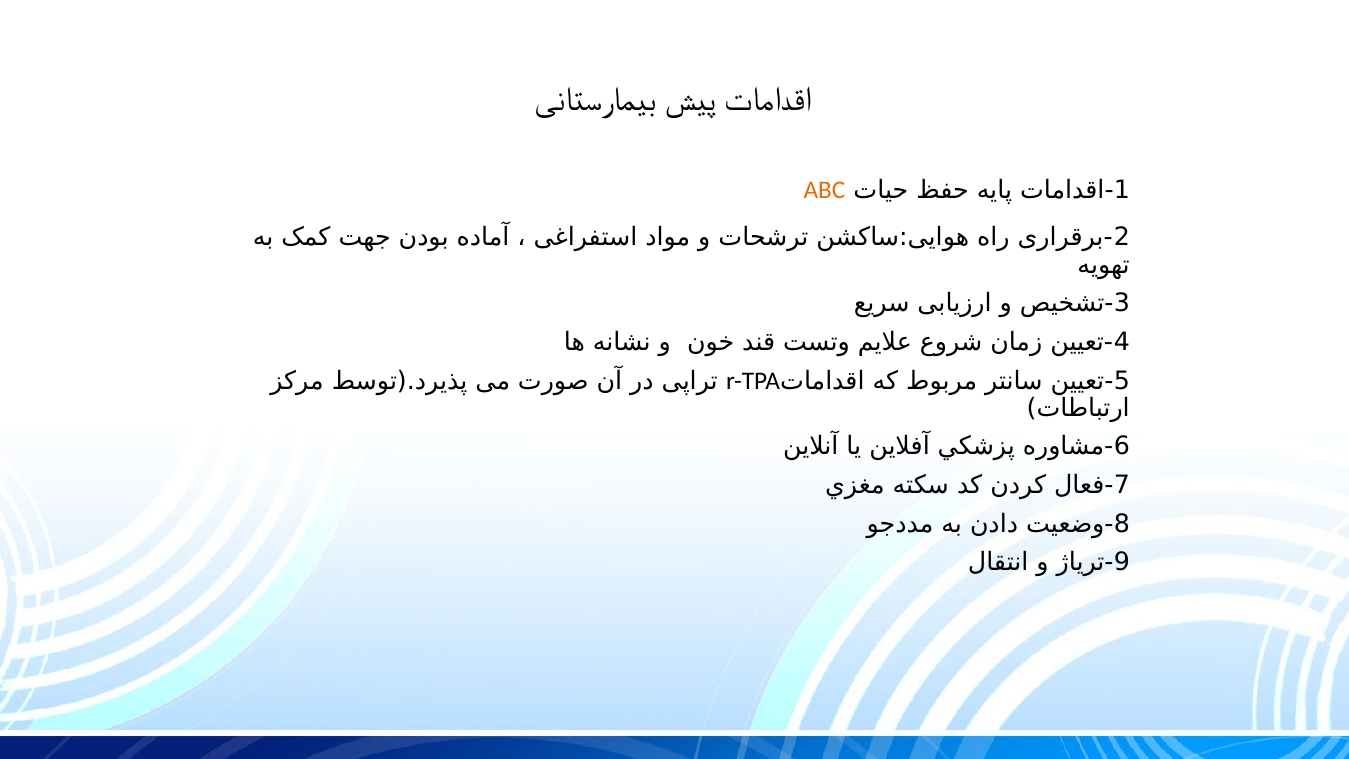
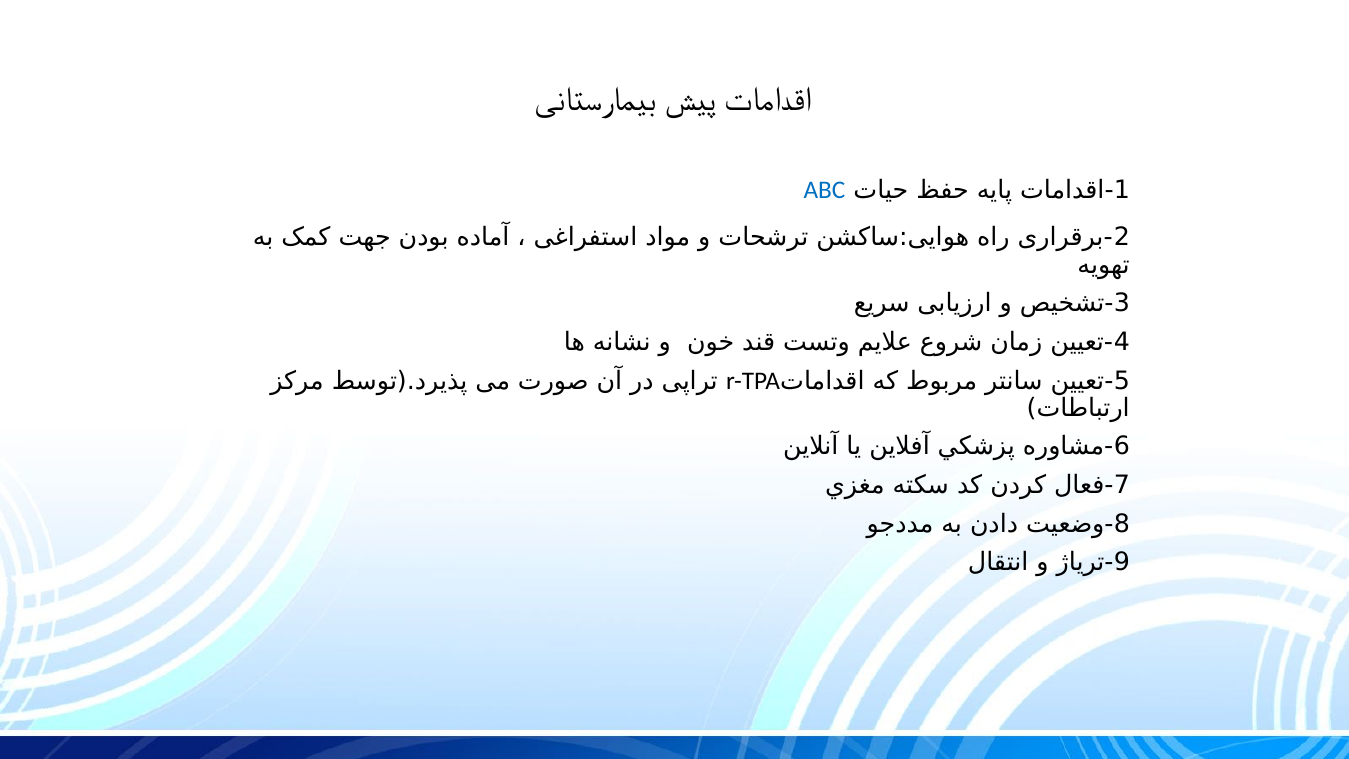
ABC colour: orange -> blue (825, 191)
